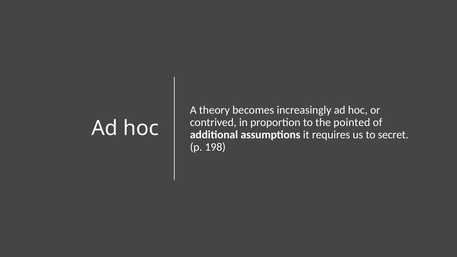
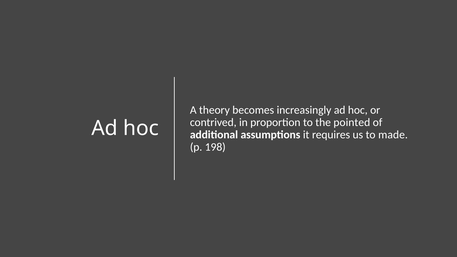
secret: secret -> made (393, 135)
